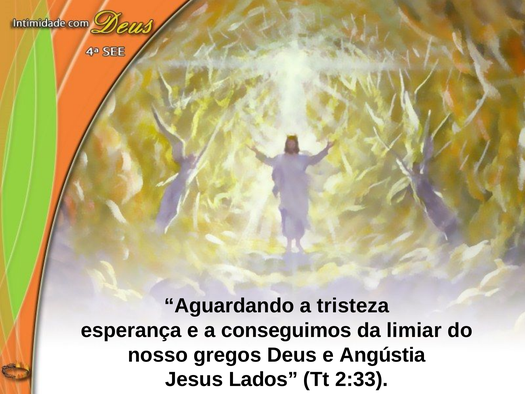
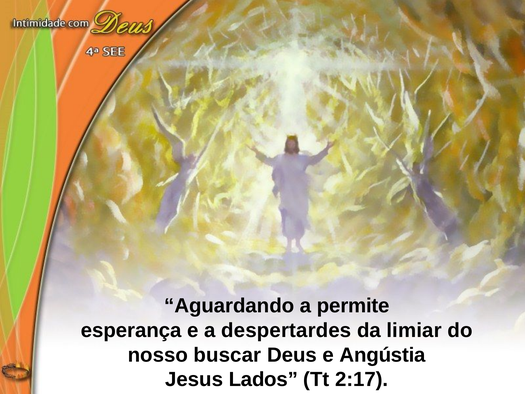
tristeza: tristeza -> permite (353, 306)
conseguimos: conseguimos -> despertardes (286, 330)
gregos: gregos -> buscar (227, 355)
2:33: 2:33 -> 2:17 (362, 379)
